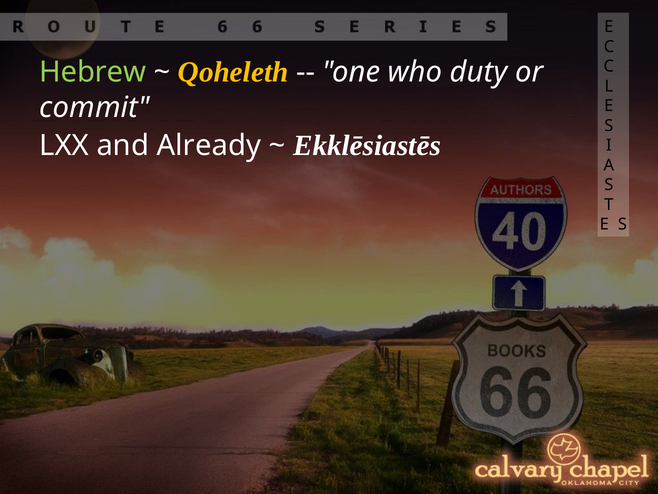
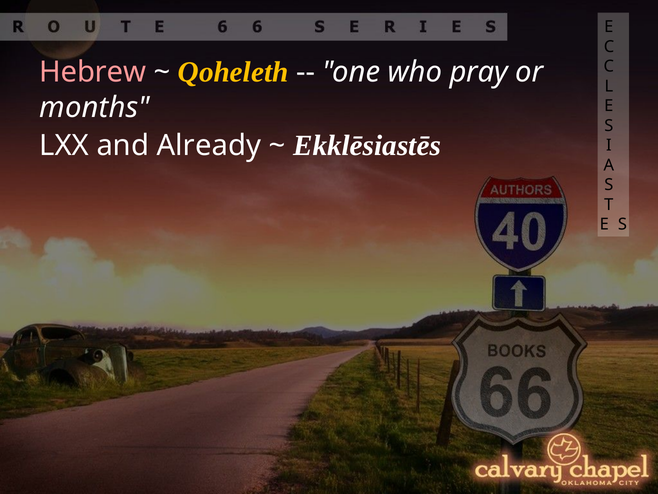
Hebrew colour: light green -> pink (93, 72)
duty: duty -> pray (479, 72)
commit: commit -> months (95, 107)
